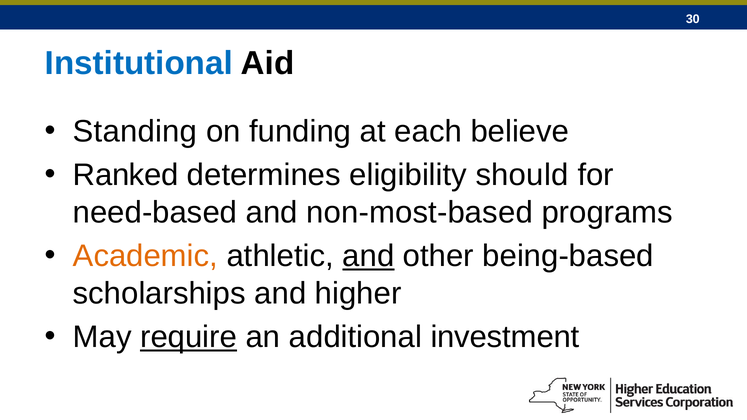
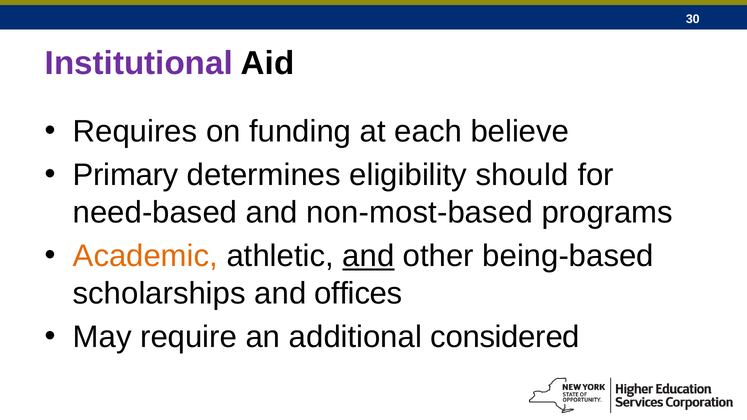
Institutional colour: blue -> purple (139, 63)
Standing: Standing -> Requires (135, 132)
Ranked: Ranked -> Primary (126, 175)
higher: higher -> offices (358, 294)
require underline: present -> none (189, 337)
investment: investment -> considered (505, 337)
